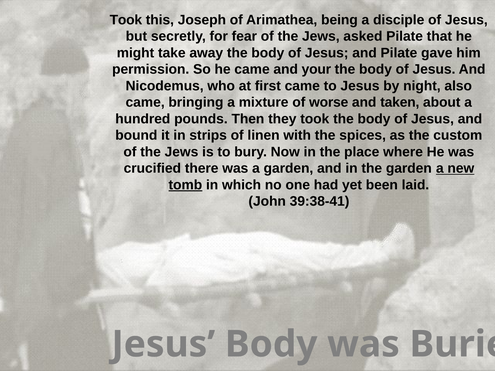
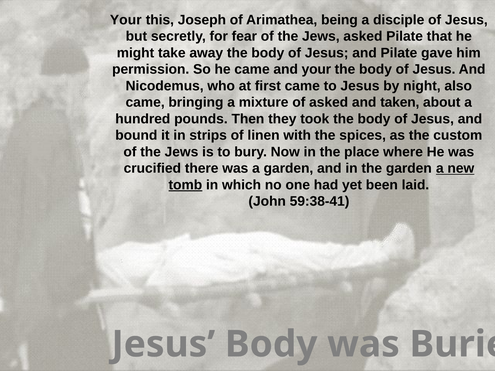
Took: Took -> Your (126, 20)
of worse: worse -> asked (329, 102)
39:38-41: 39:38-41 -> 59:38-41 (320, 201)
